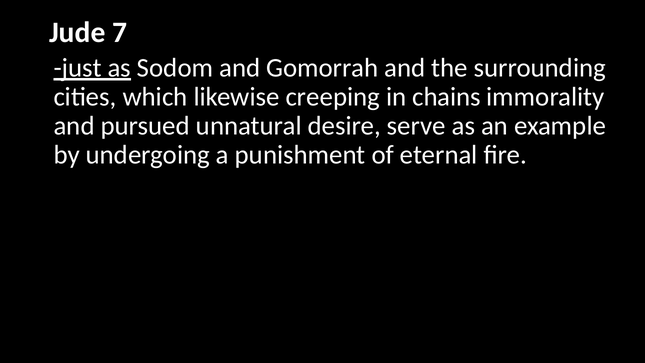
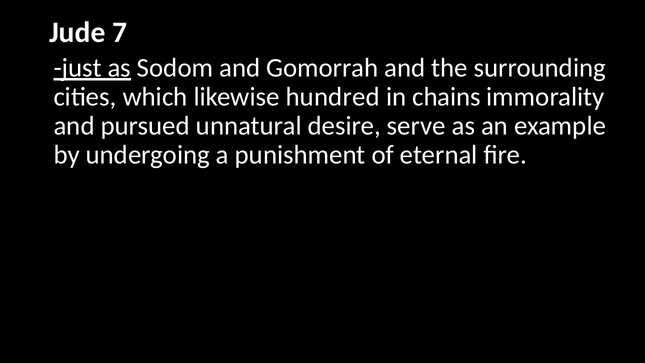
creeping: creeping -> hundred (333, 97)
